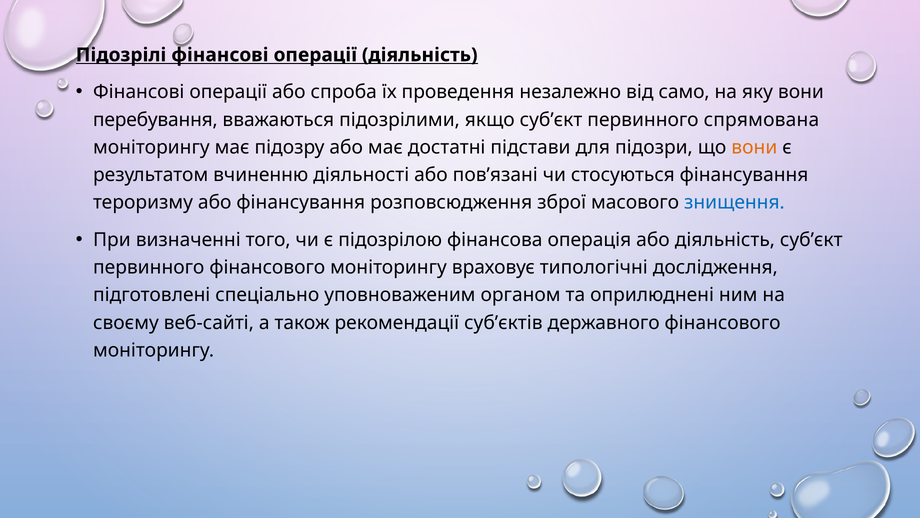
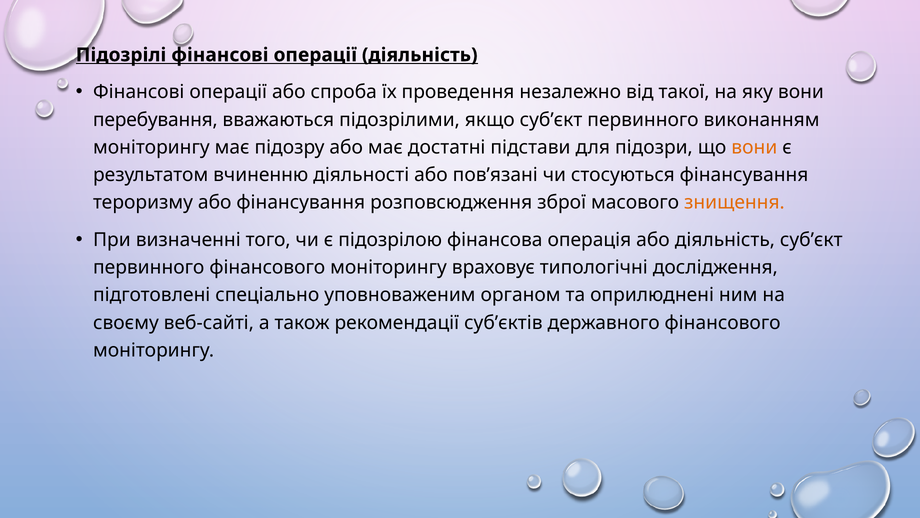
само: само -> такої (684, 92)
спрямована: спрямована -> виконанням (762, 120)
знищення colour: blue -> orange (734, 202)
